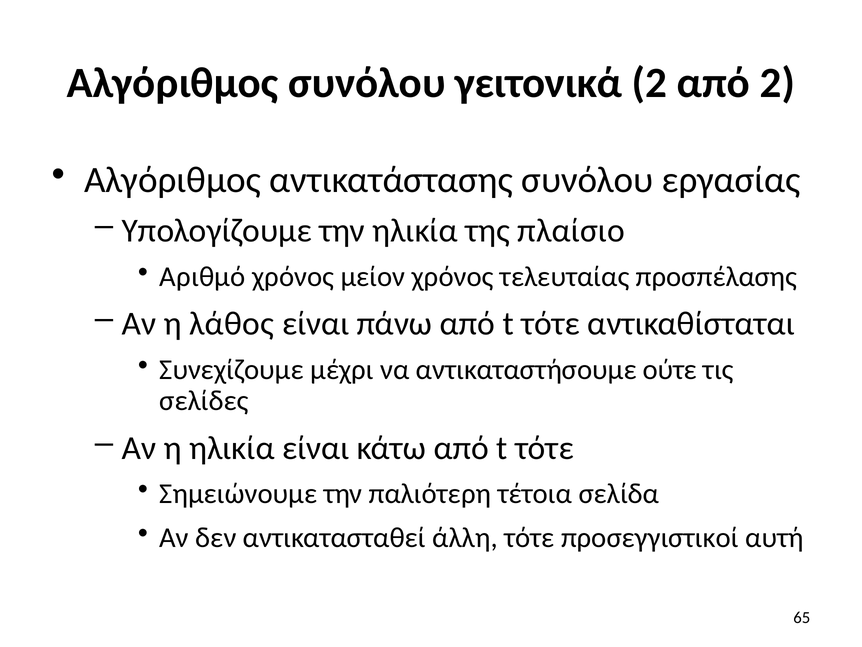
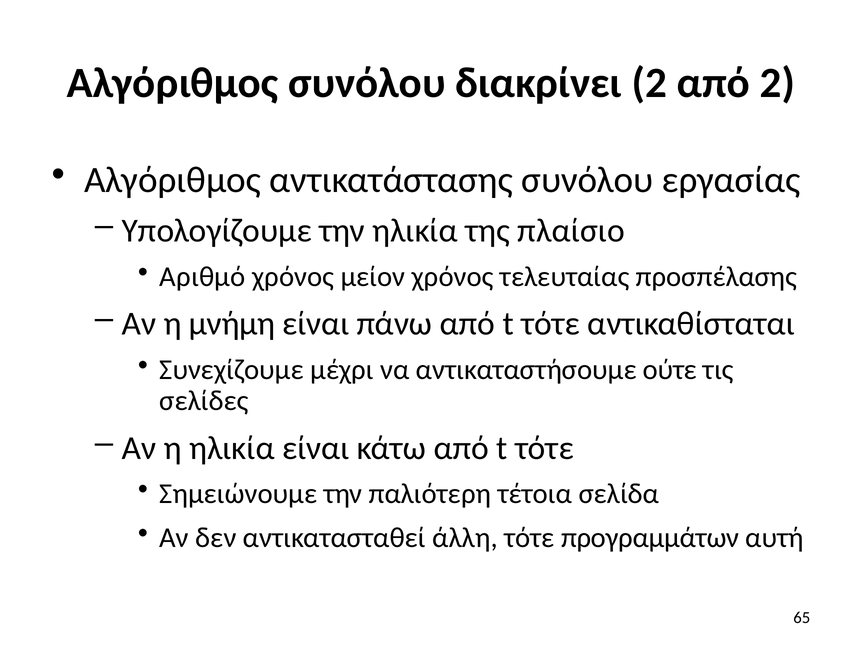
γειτονικά: γειτονικά -> διακρίνει (539, 83)
λάθος: λάθος -> μνήμη (232, 324)
προσεγγιστικοί: προσεγγιστικοί -> προγραμμάτων (650, 538)
